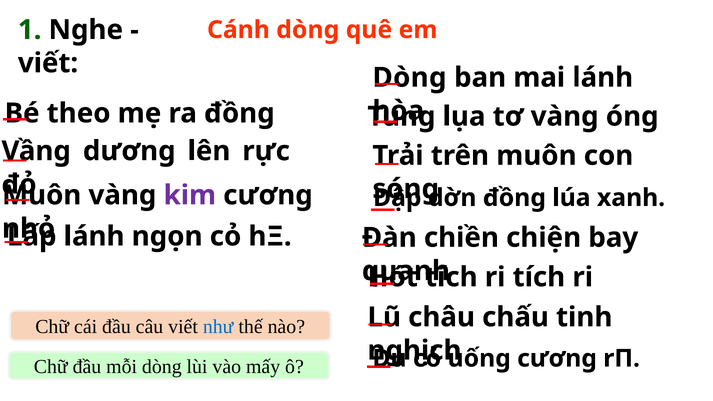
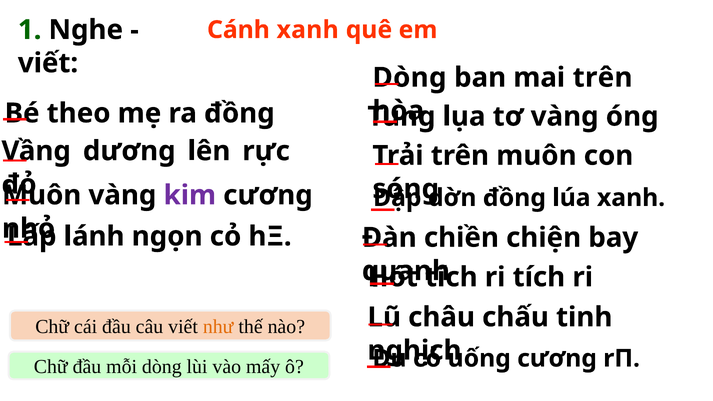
Cánh dòng: dòng -> xanh (308, 30)
mai lánh: lánh -> trên (603, 78)
như colour: blue -> orange (218, 327)
